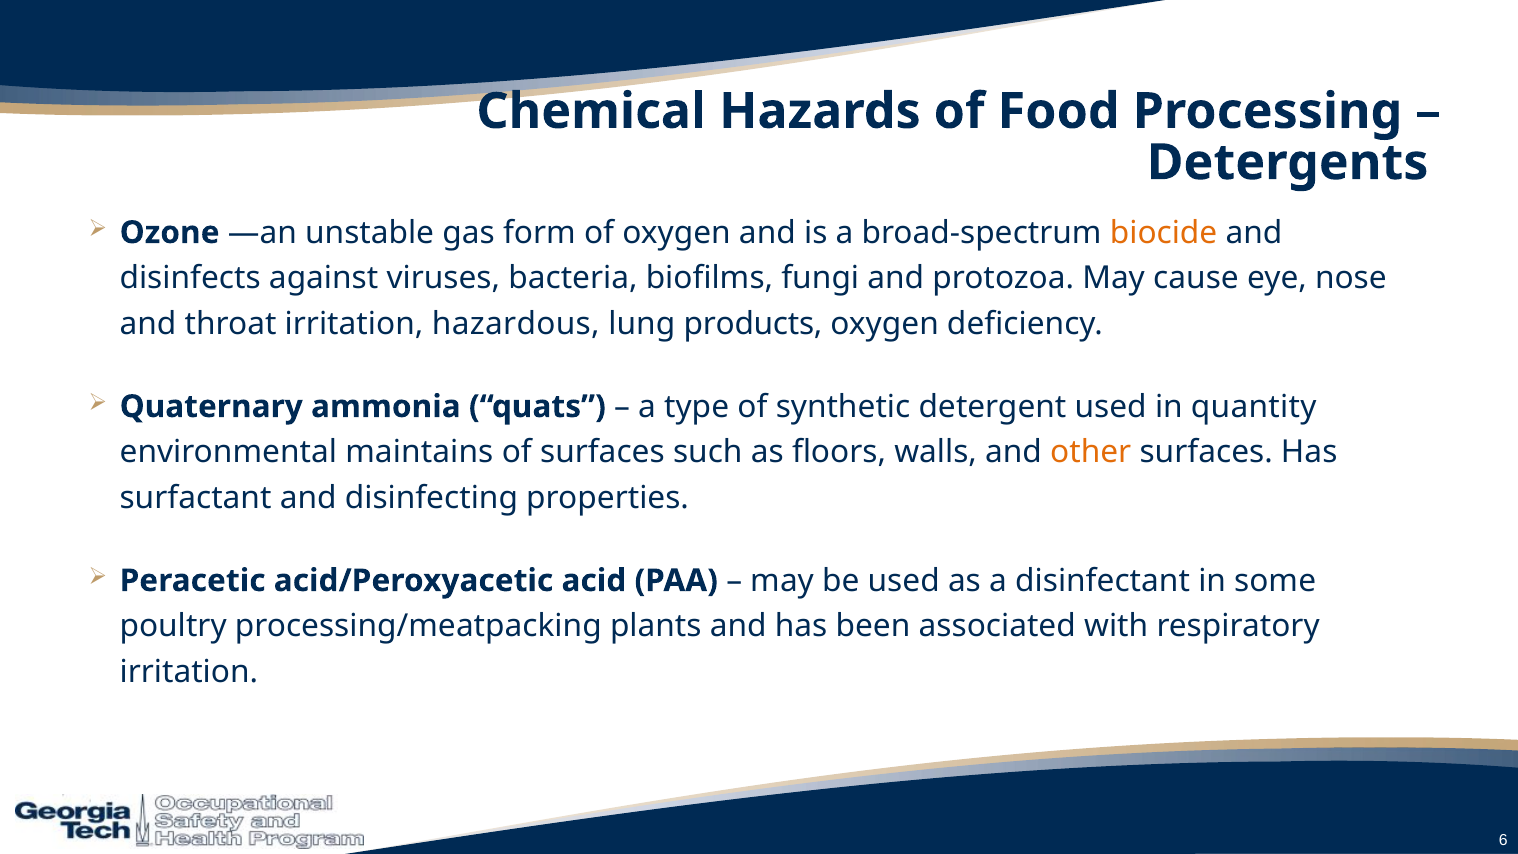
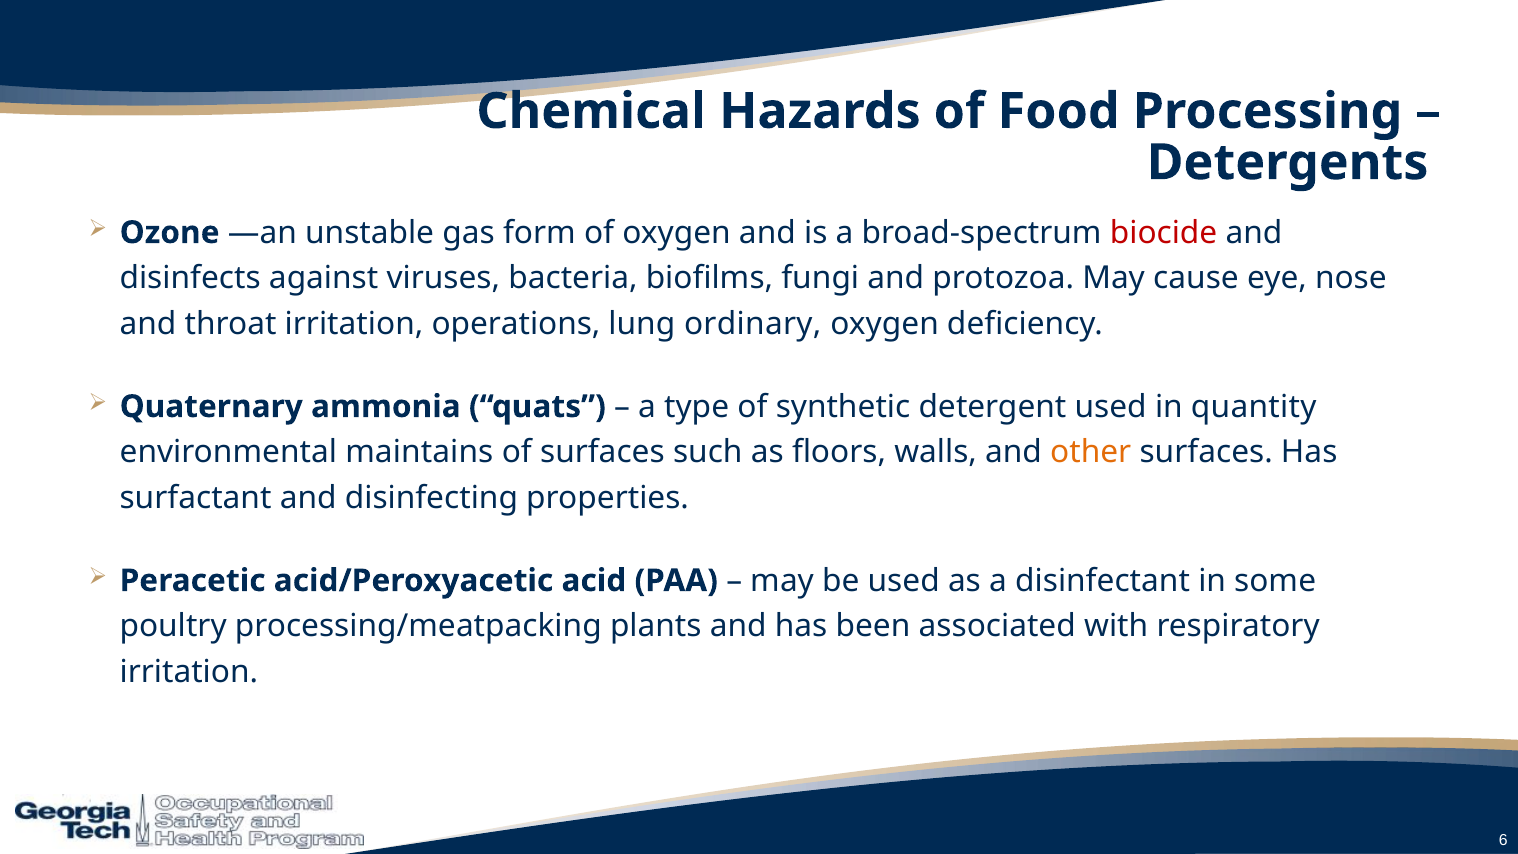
biocide colour: orange -> red (1164, 233)
hazardous: hazardous -> operations (516, 324)
products: products -> ordinary (753, 324)
